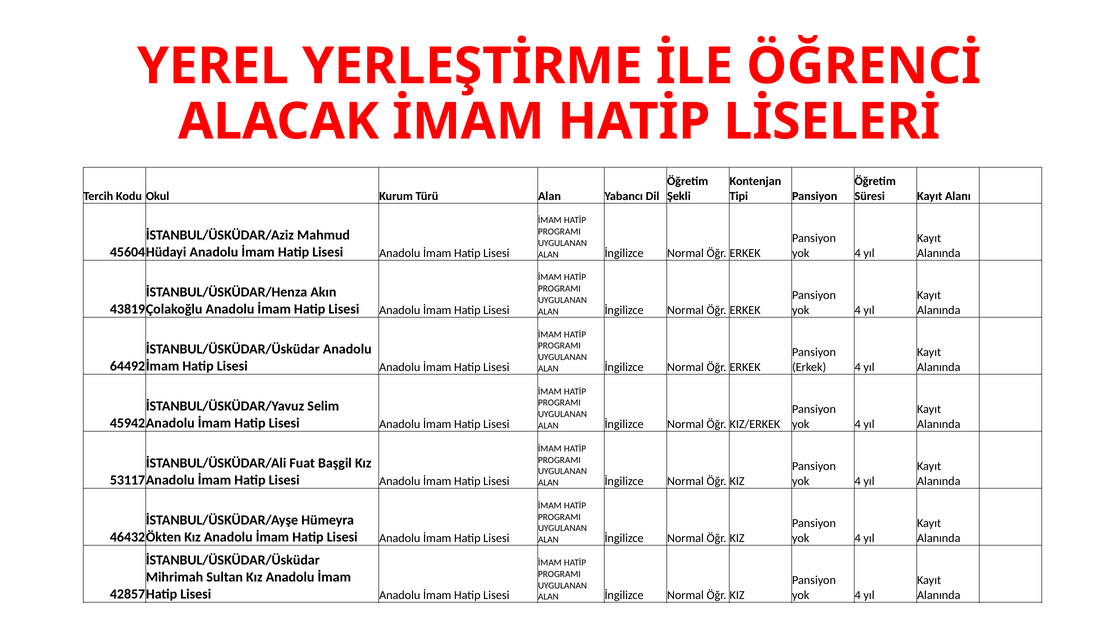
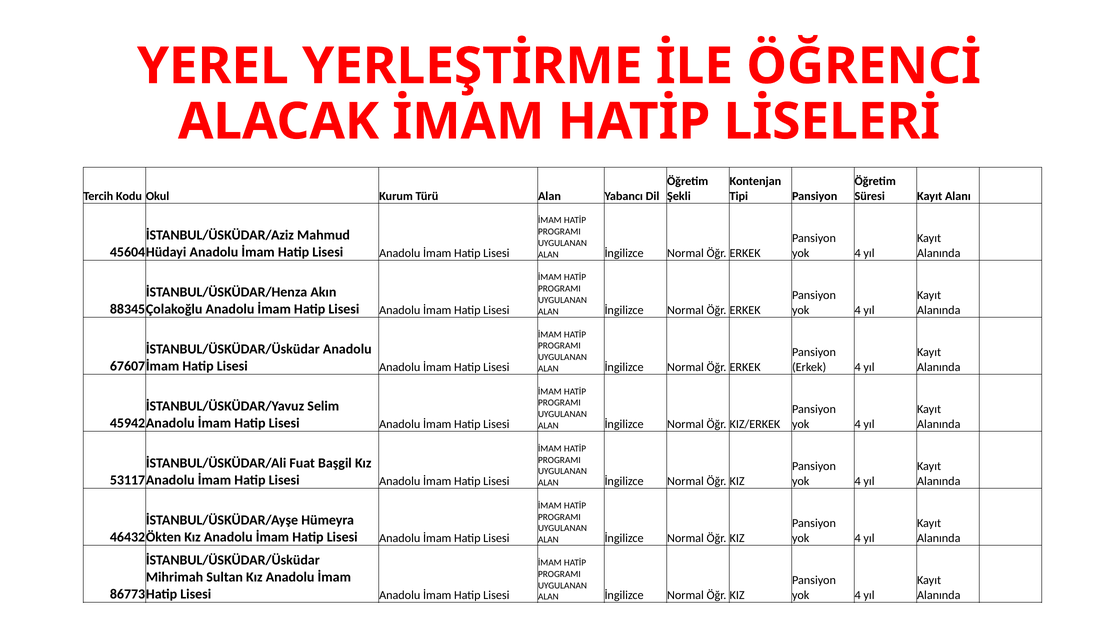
43819: 43819 -> 88345 (128, 309)
64492: 64492 -> 67607 (128, 366)
42857: 42857 -> 86773 (128, 595)
